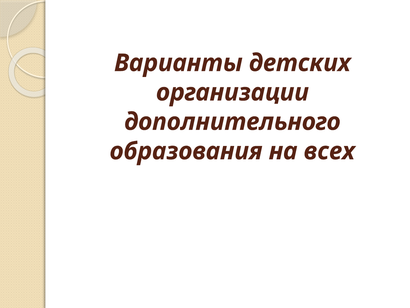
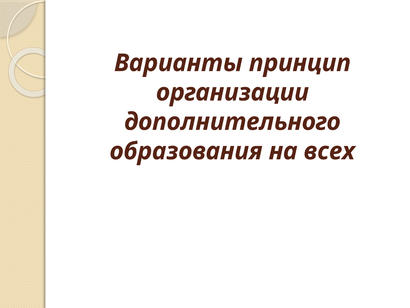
детских: детских -> принцип (300, 63)
